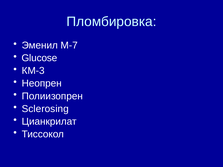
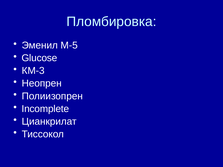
М-7: М-7 -> М-5 (69, 45)
Sclerosing: Sclerosing -> Incomplete (45, 109)
